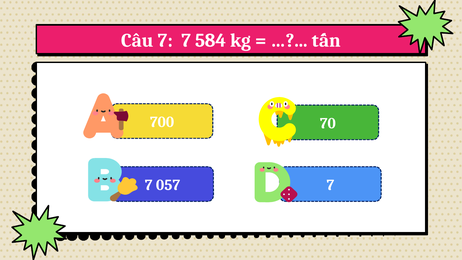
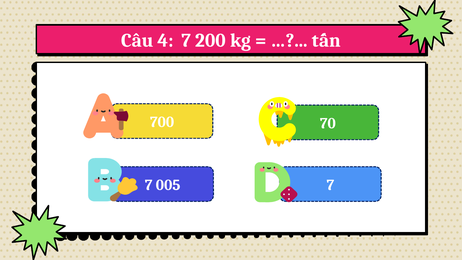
Câu 7: 7 -> 4 (165, 41)
584: 584 -> 200 (210, 41)
057: 057 -> 005 (168, 185)
